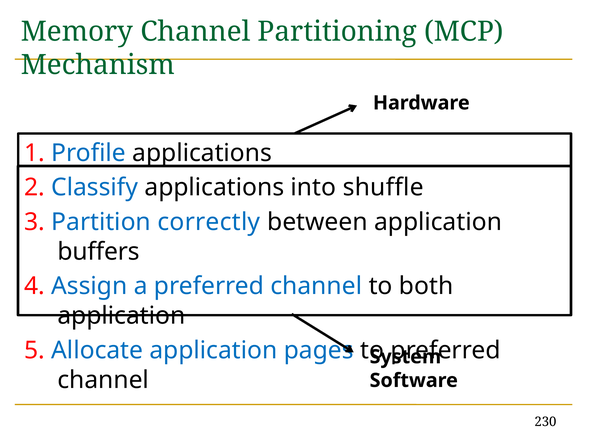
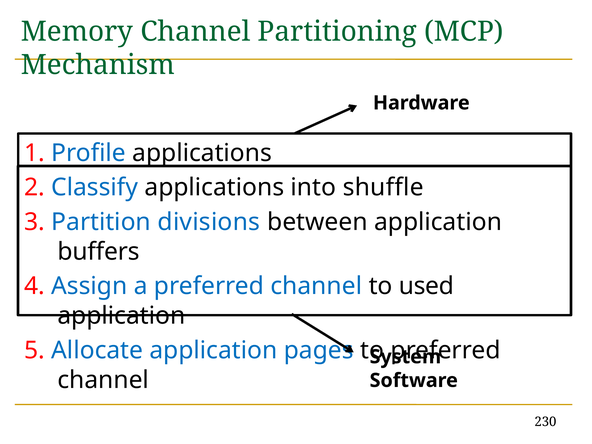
correctly: correctly -> divisions (209, 222)
both: both -> used (426, 286)
